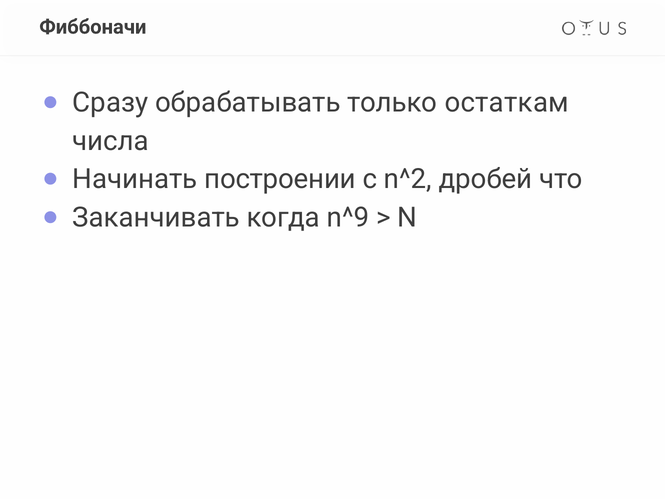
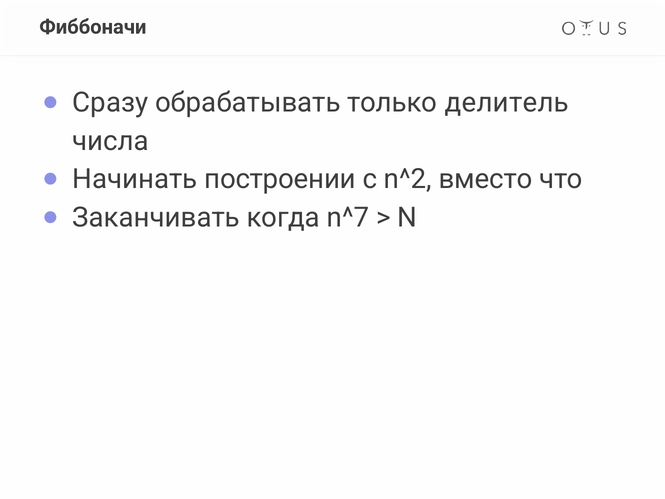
остаткам: остаткам -> делитель (507, 103)
дробей: дробей -> вместо (486, 179)
n^9: n^9 -> n^7 (348, 217)
